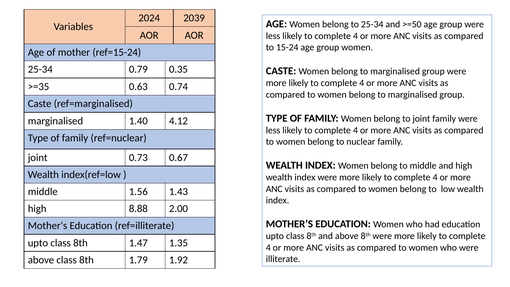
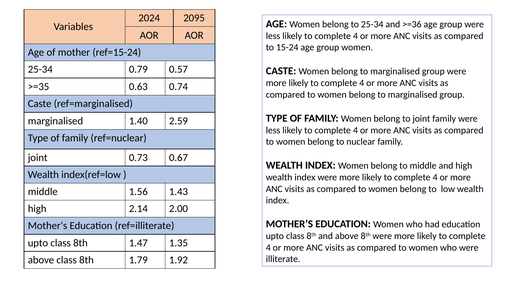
2039: 2039 -> 2095 (194, 18)
>=50: >=50 -> >=36 (412, 24)
0.35: 0.35 -> 0.57 (178, 69)
4.12: 4.12 -> 2.59 (178, 121)
8.88: 8.88 -> 2.14 (138, 209)
